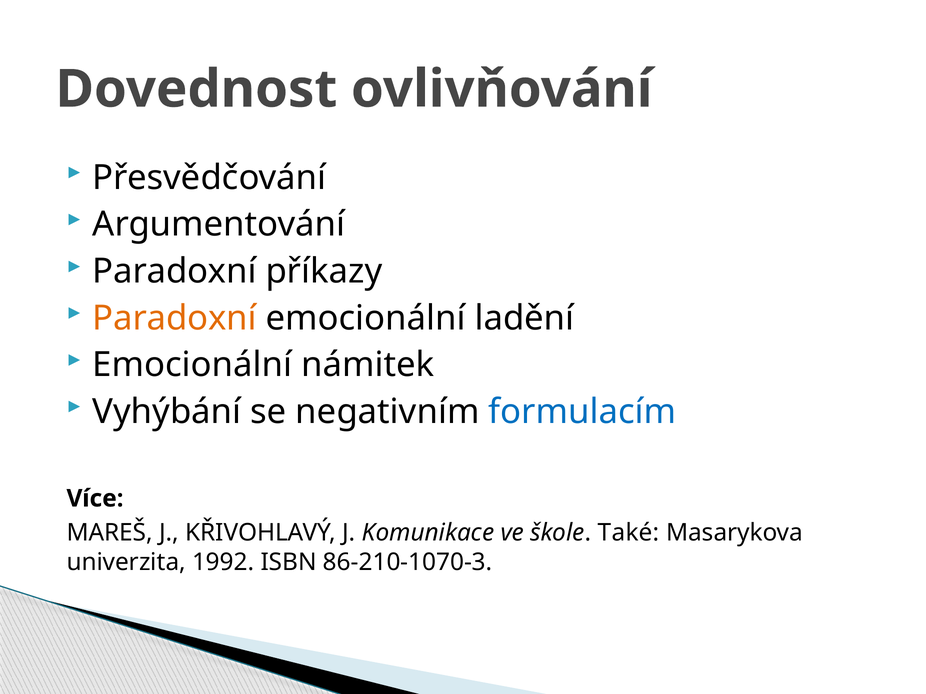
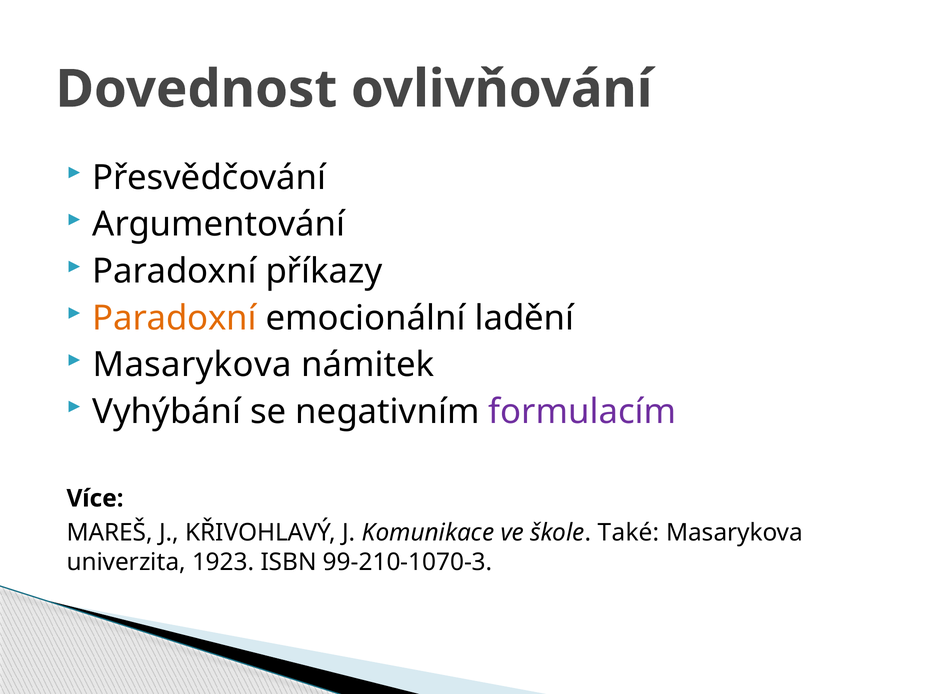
Emocionální: Emocionální -> Masarykova (192, 365)
formulacím colour: blue -> purple (582, 412)
1992: 1992 -> 1923 (223, 563)
86-210-1070-3: 86-210-1070-3 -> 99-210-1070-3 (408, 563)
